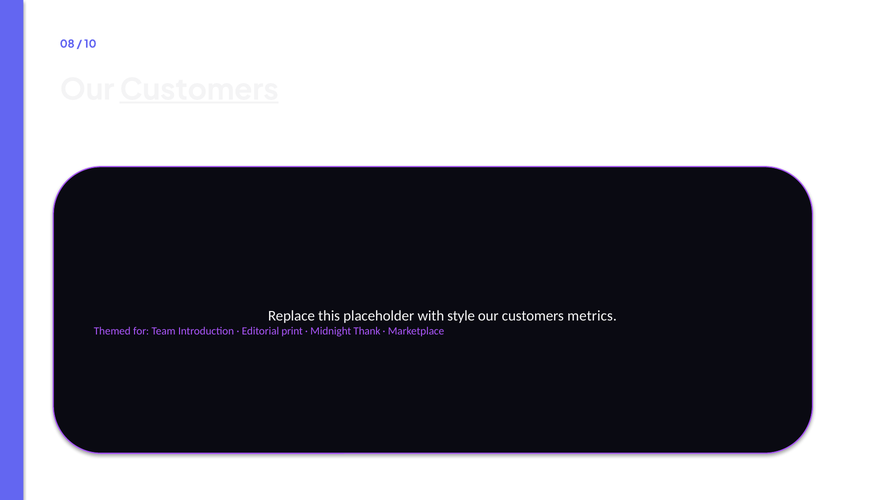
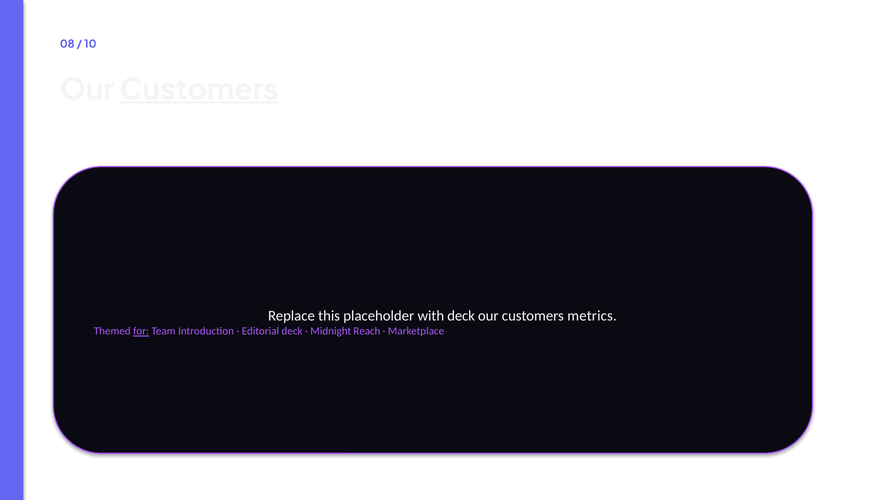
with style: style -> deck (461, 316)
for underline: none -> present (141, 331)
Editorial print: print -> deck (292, 331)
Thank: Thank -> Reach (367, 331)
